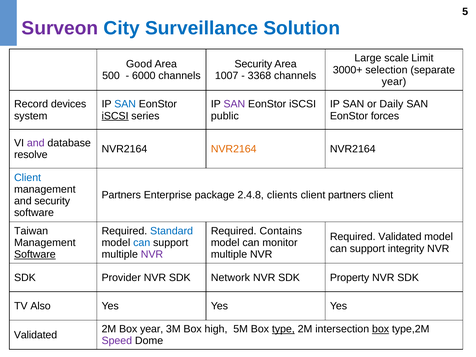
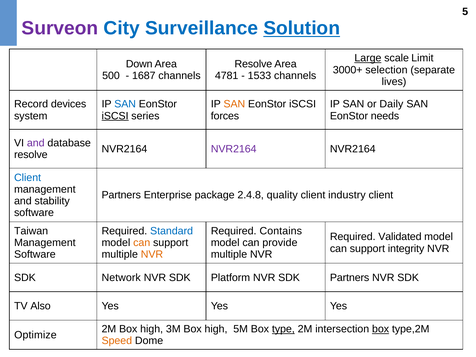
Solution underline: none -> present (302, 28)
Large underline: none -> present (368, 58)
Good: Good -> Down (139, 64)
Security: Security -> Resolve (253, 64)
6000: 6000 -> 1687 (144, 76)
1007: 1007 -> 4781 (227, 76)
3368: 3368 -> 1533 (259, 76)
year: year -> lives (394, 82)
SAN colour: purple -> orange (234, 104)
public: public -> forces (225, 116)
forces: forces -> needs (385, 116)
NVR2164 colour: orange -> purple (234, 149)
clients: clients -> quality (282, 195)
client partners: partners -> industry (347, 195)
and security: security -> stability (52, 201)
can colour: blue -> orange (142, 243)
monitor: monitor -> provide (280, 243)
Software underline: present -> none (35, 254)
NVR colour: purple -> orange (152, 254)
Provider: Provider -> Network (121, 278)
Network: Network -> Platform (230, 278)
SDK Property: Property -> Partners (350, 278)
2M Box year: year -> high (152, 329)
Validated: Validated -> Optimize (35, 335)
Speed colour: purple -> orange (117, 341)
